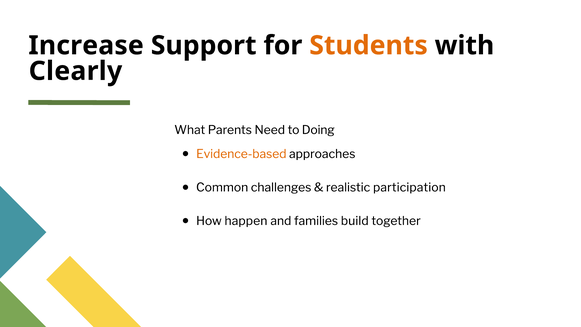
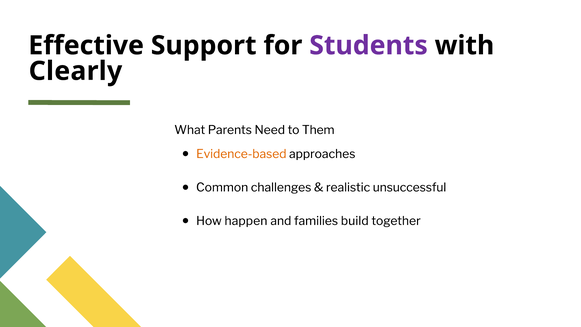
Increase: Increase -> Effective (86, 45)
Students colour: orange -> purple (369, 45)
Doing: Doing -> Them (318, 130)
participation: participation -> unsuccessful (409, 187)
